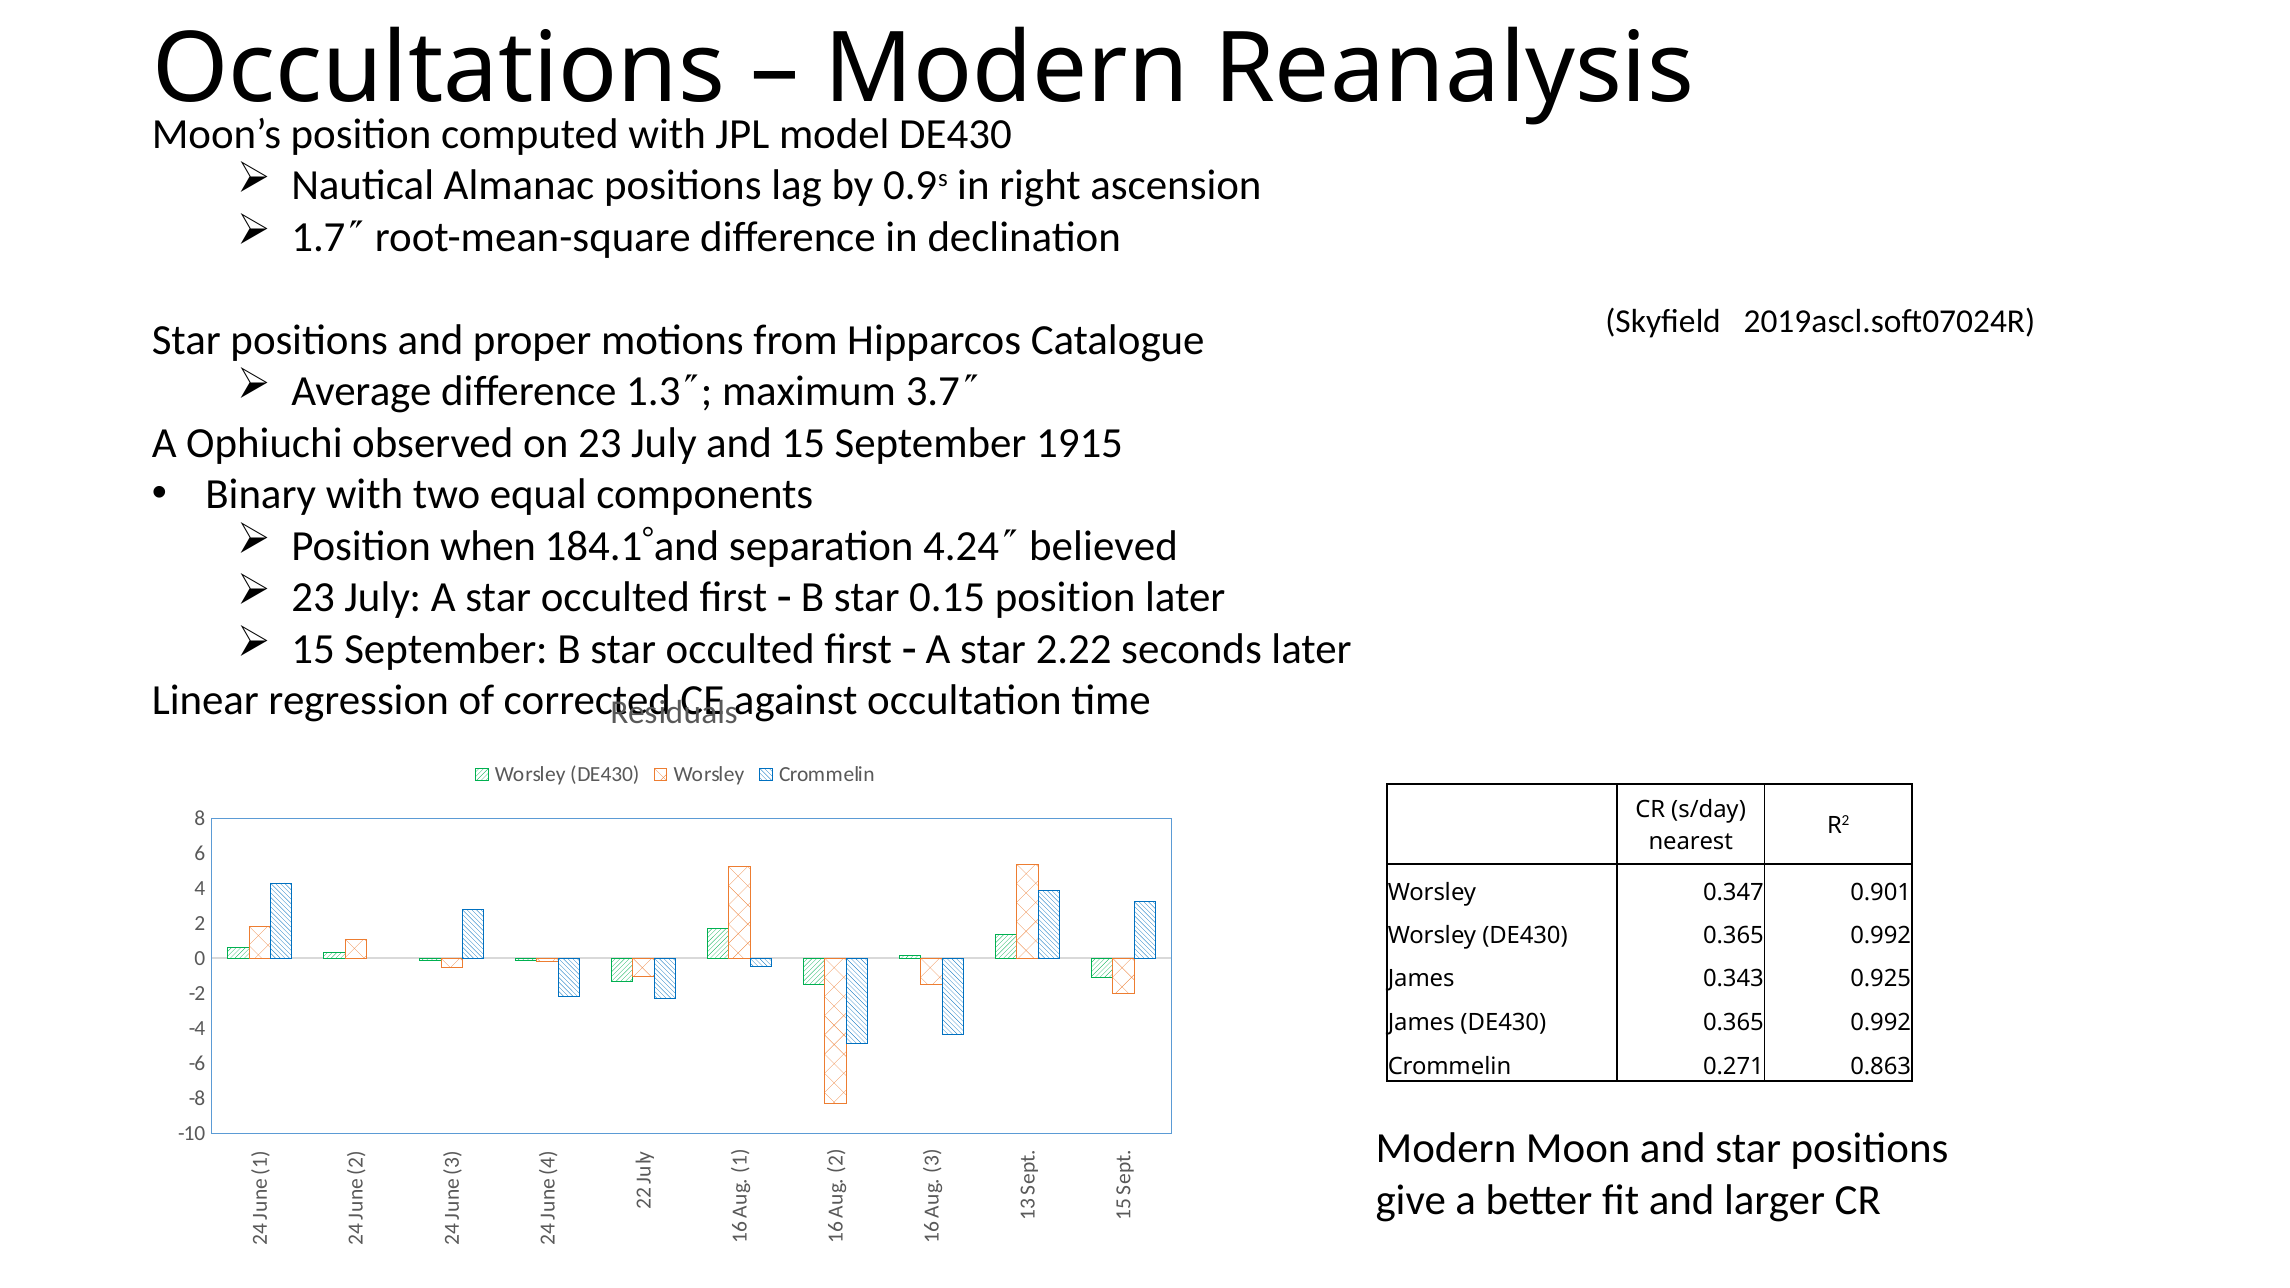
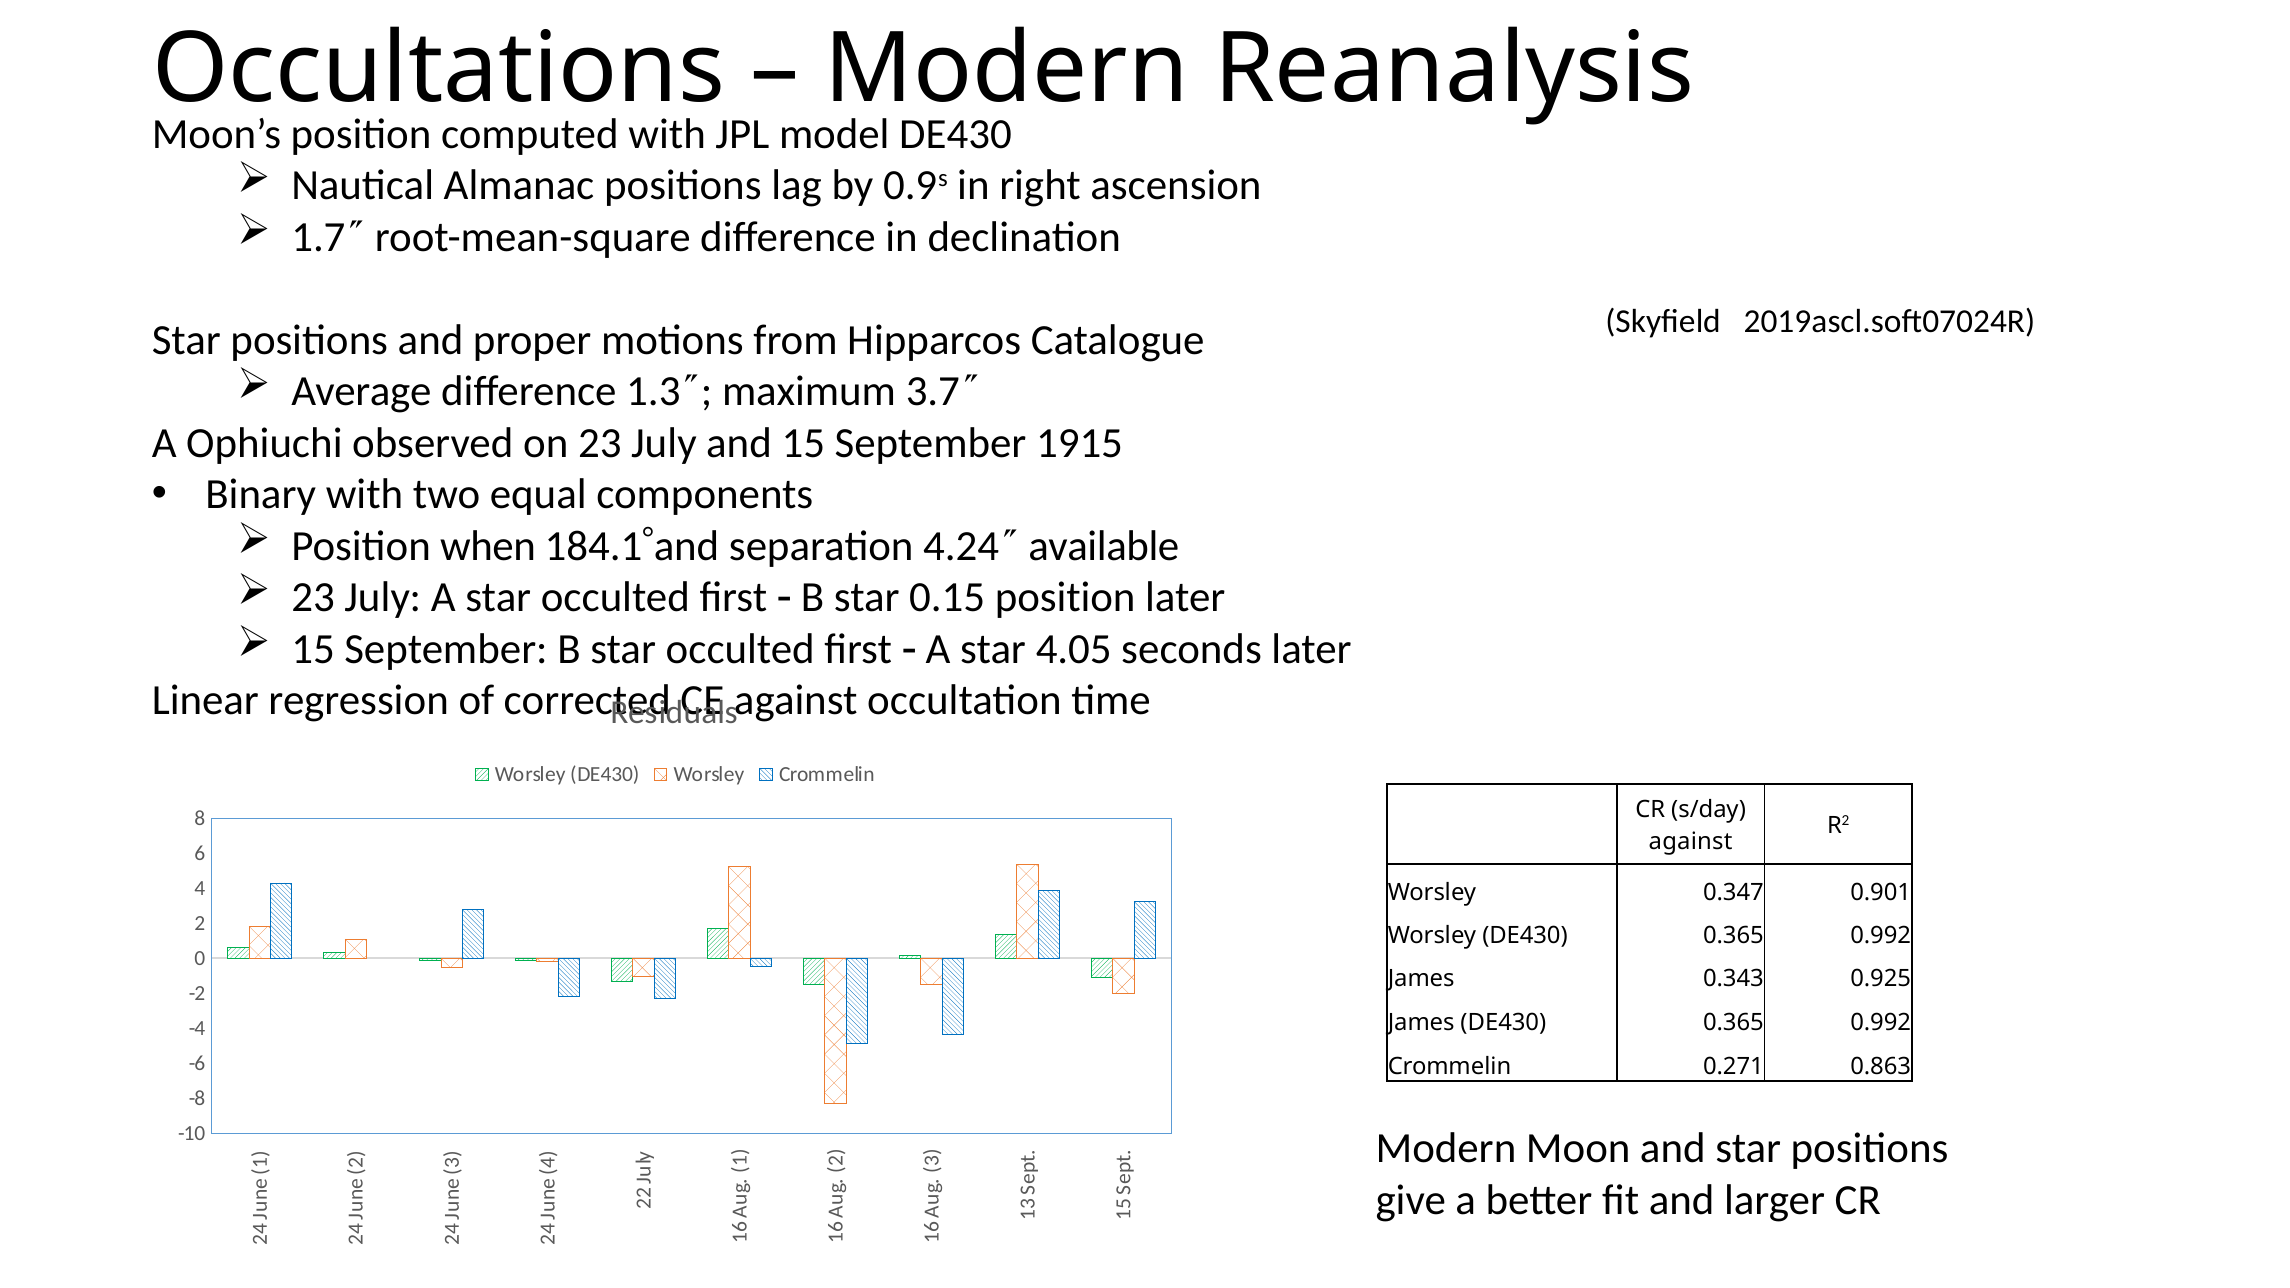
believed: believed -> available (1104, 546)
2.22: 2.22 -> 4.05 (1074, 649)
nearest: nearest -> against (1691, 842)
